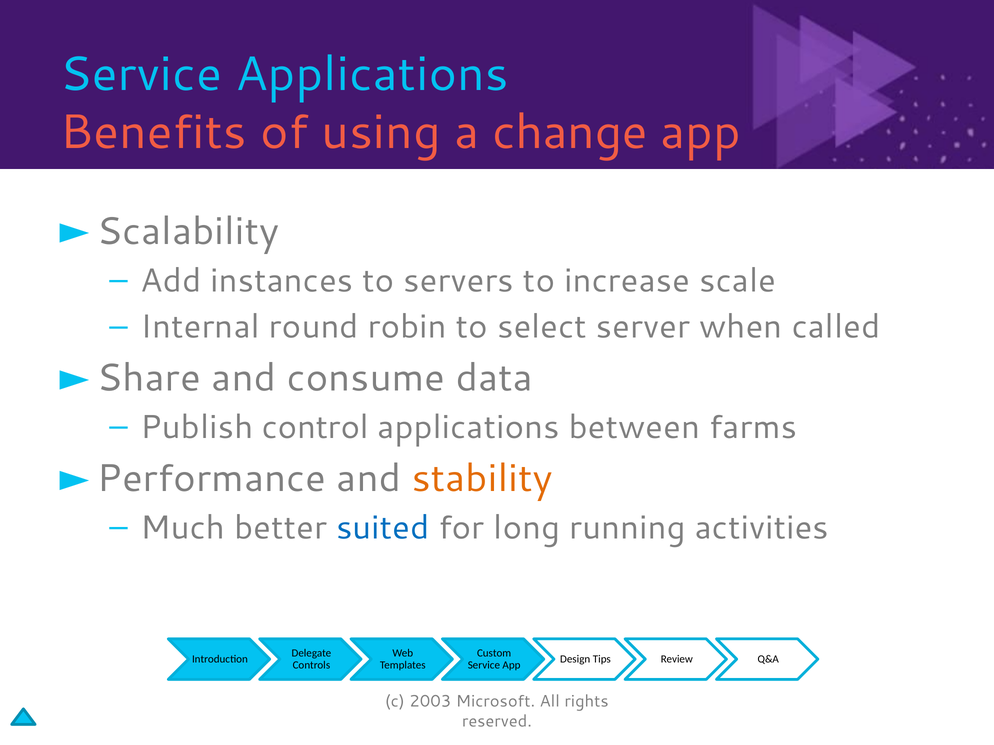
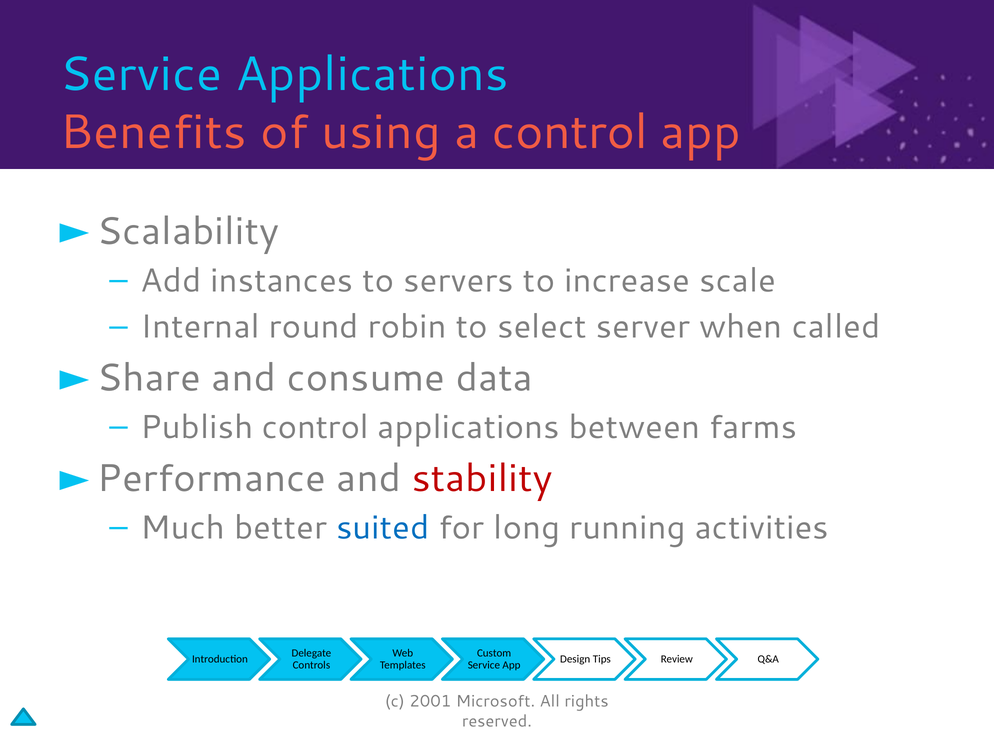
a change: change -> control (570, 132)
stability colour: orange -> red (482, 479)
2003: 2003 -> 2001 (430, 702)
